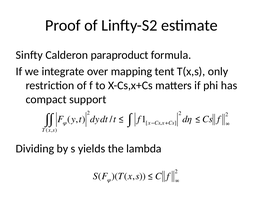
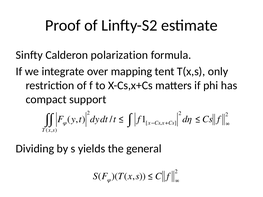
paraproduct: paraproduct -> polarization (119, 55)
lambda: lambda -> general (144, 149)
